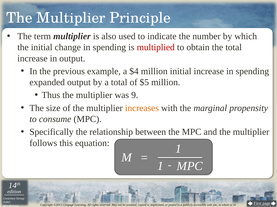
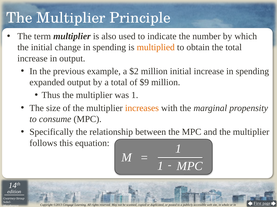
multiplied colour: red -> orange (156, 47)
$4: $4 -> $2 (134, 72)
$5: $5 -> $9 (144, 83)
was 9: 9 -> 1 (135, 96)
